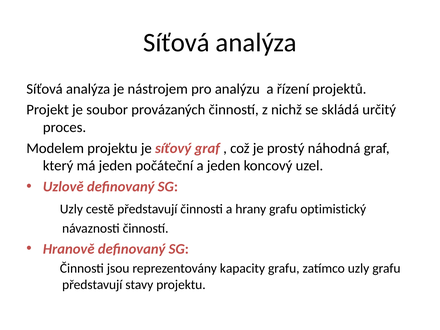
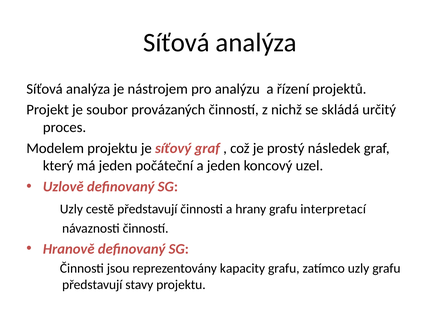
náhodná: náhodná -> následek (334, 148)
optimistický: optimistický -> interpretací (333, 209)
